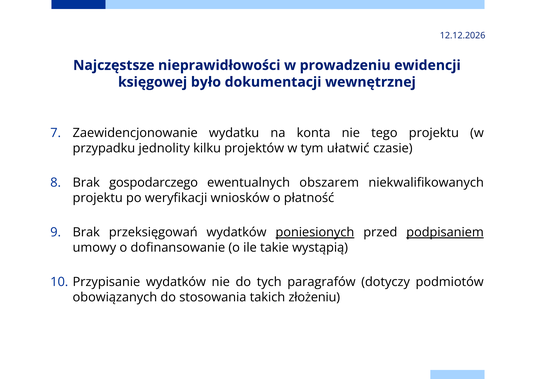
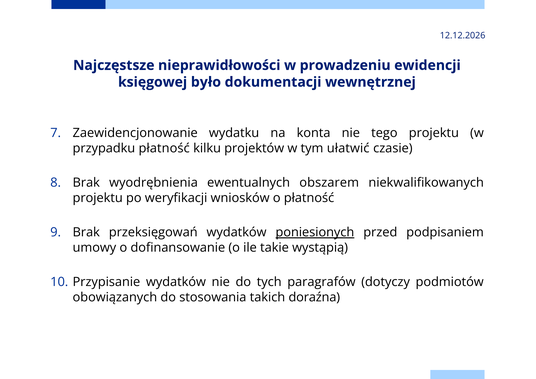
przypadku jednolity: jednolity -> płatność (164, 148)
gospodarczego: gospodarczego -> wyodrębnienia (154, 183)
podpisaniem underline: present -> none (445, 232)
złożeniu: złożeniu -> doraźna (314, 297)
